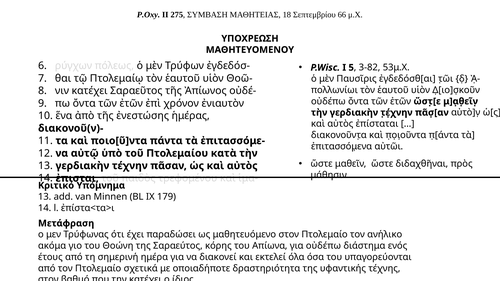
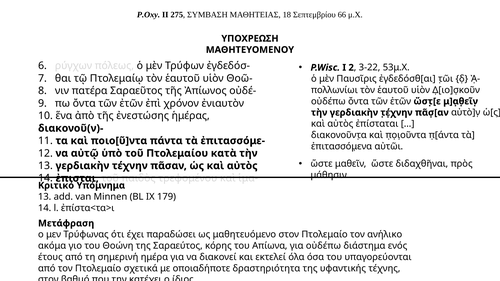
5: 5 -> 2 (351, 68)
3-82: 3-82 -> 3-22 (370, 68)
νιν κατέχει: κατέχει -> πατέρα (90, 91)
